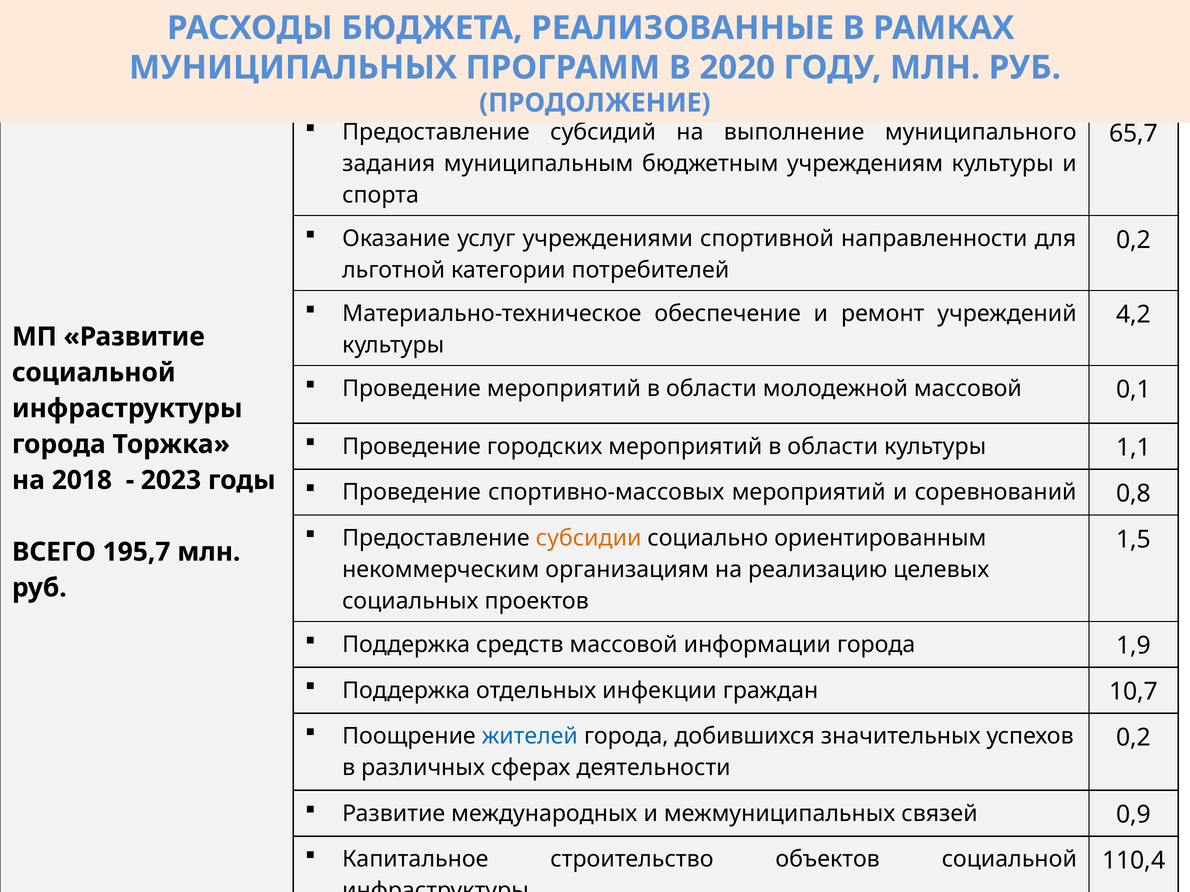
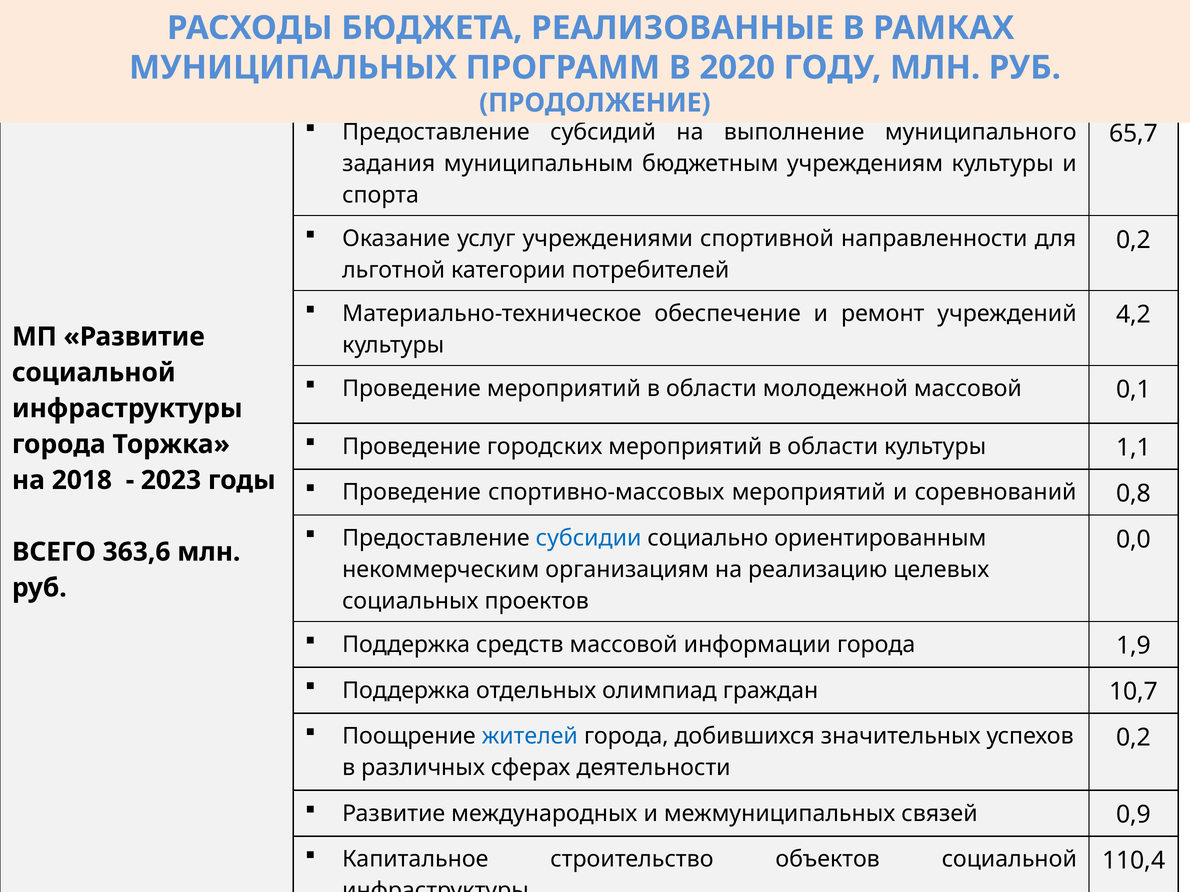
субсидии colour: orange -> blue (589, 538)
1,5: 1,5 -> 0,0 (1134, 540)
195,7: 195,7 -> 363,6 (137, 552)
инфекции: инфекции -> олимпиад (660, 691)
